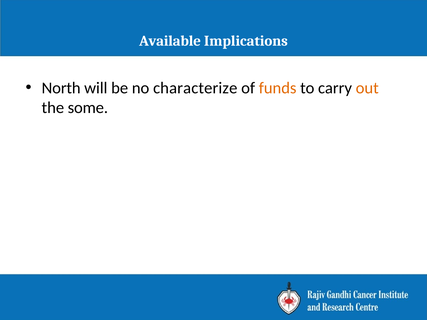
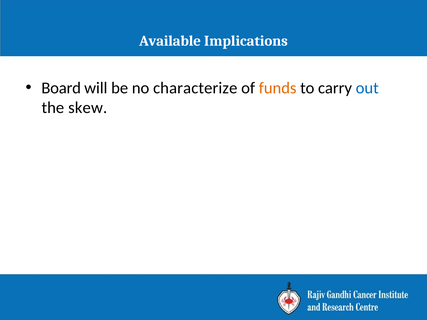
North: North -> Board (61, 88)
out colour: orange -> blue (367, 88)
some: some -> skew (88, 108)
